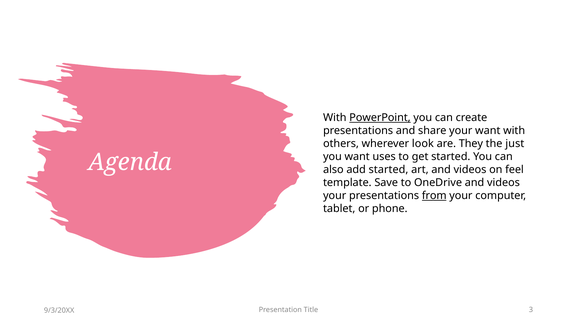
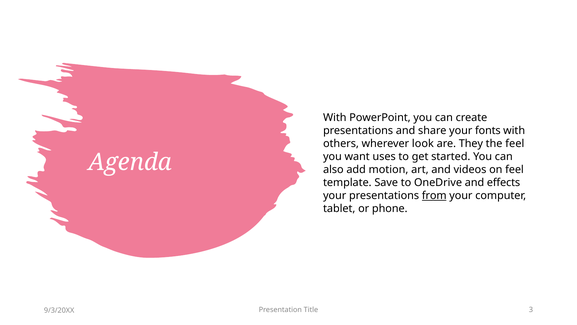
PowerPoint underline: present -> none (380, 118)
your want: want -> fonts (488, 131)
the just: just -> feel (515, 144)
add started: started -> motion (389, 170)
OneDrive and videos: videos -> effects (504, 182)
